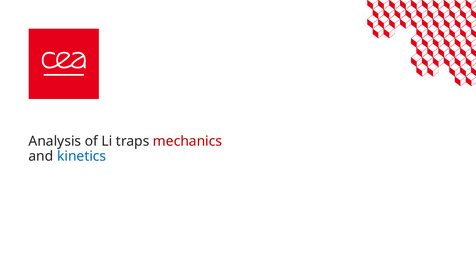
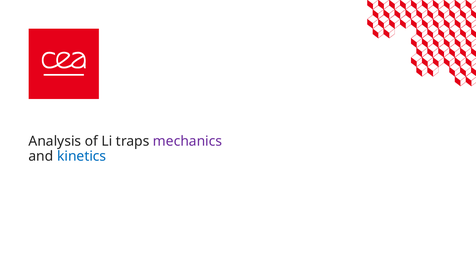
mechanics colour: red -> purple (188, 141)
